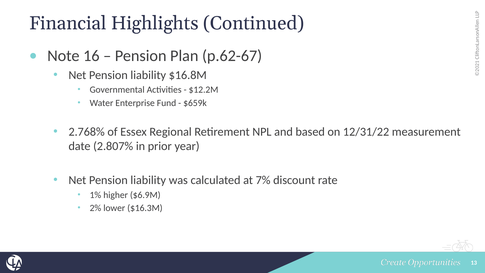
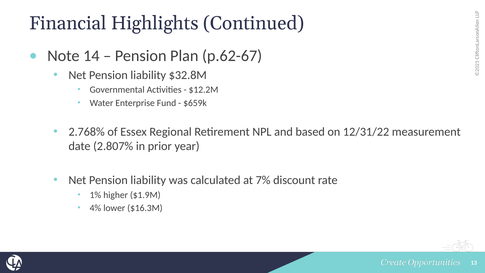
16: 16 -> 14 (91, 56)
$16.8M: $16.8M -> $32.8M (188, 75)
$6.9M: $6.9M -> $1.9M (145, 195)
2%: 2% -> 4% (95, 208)
